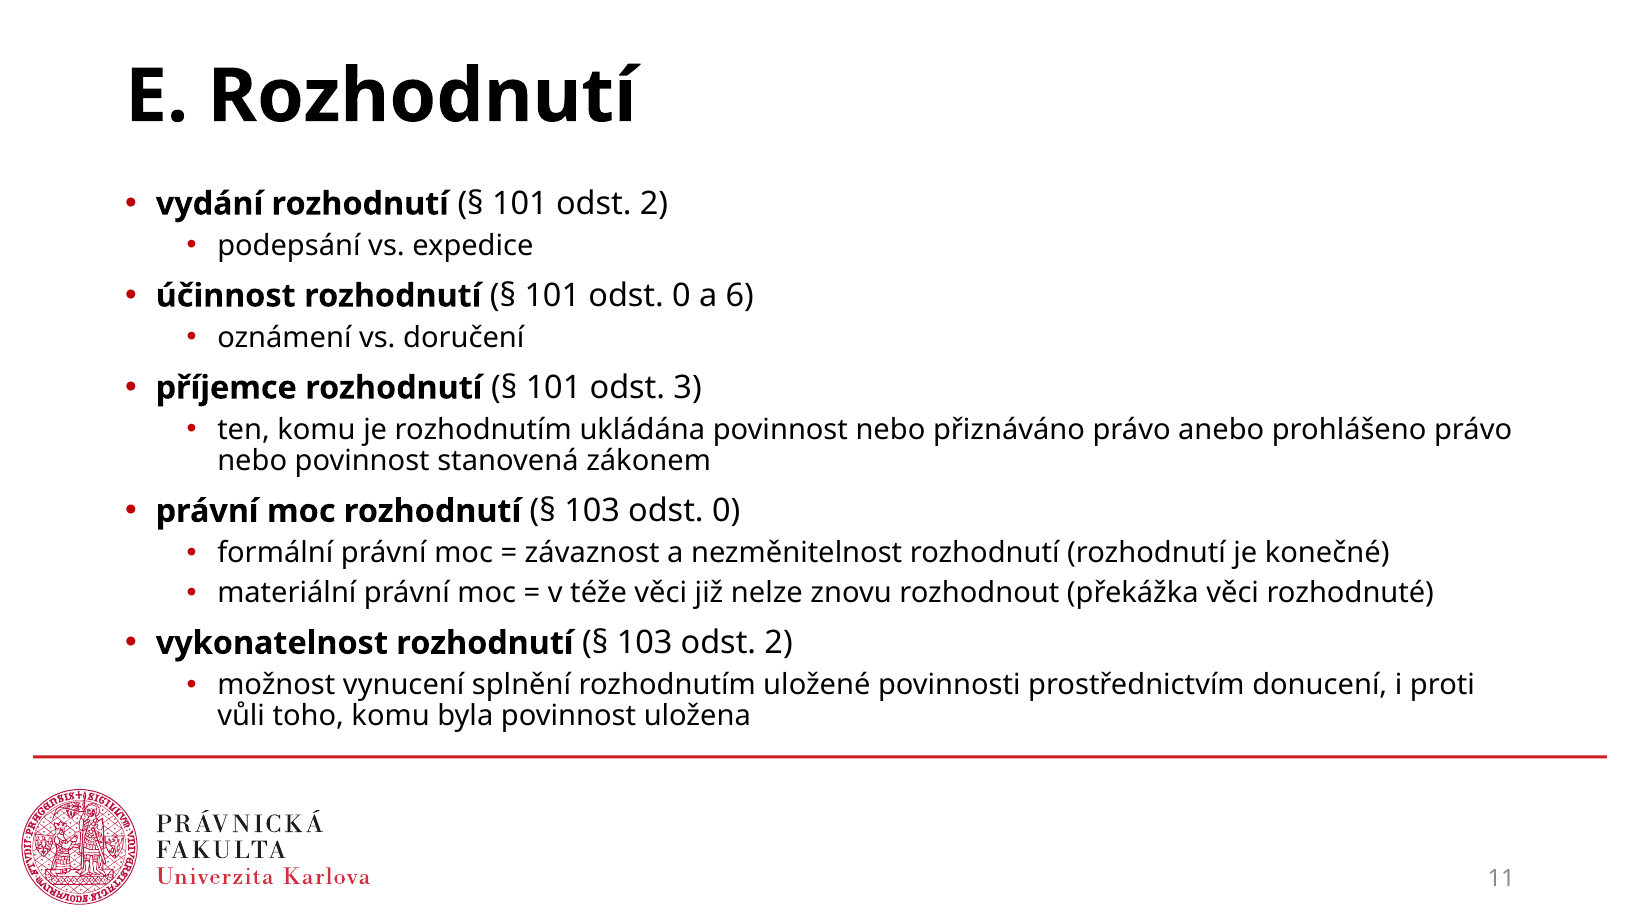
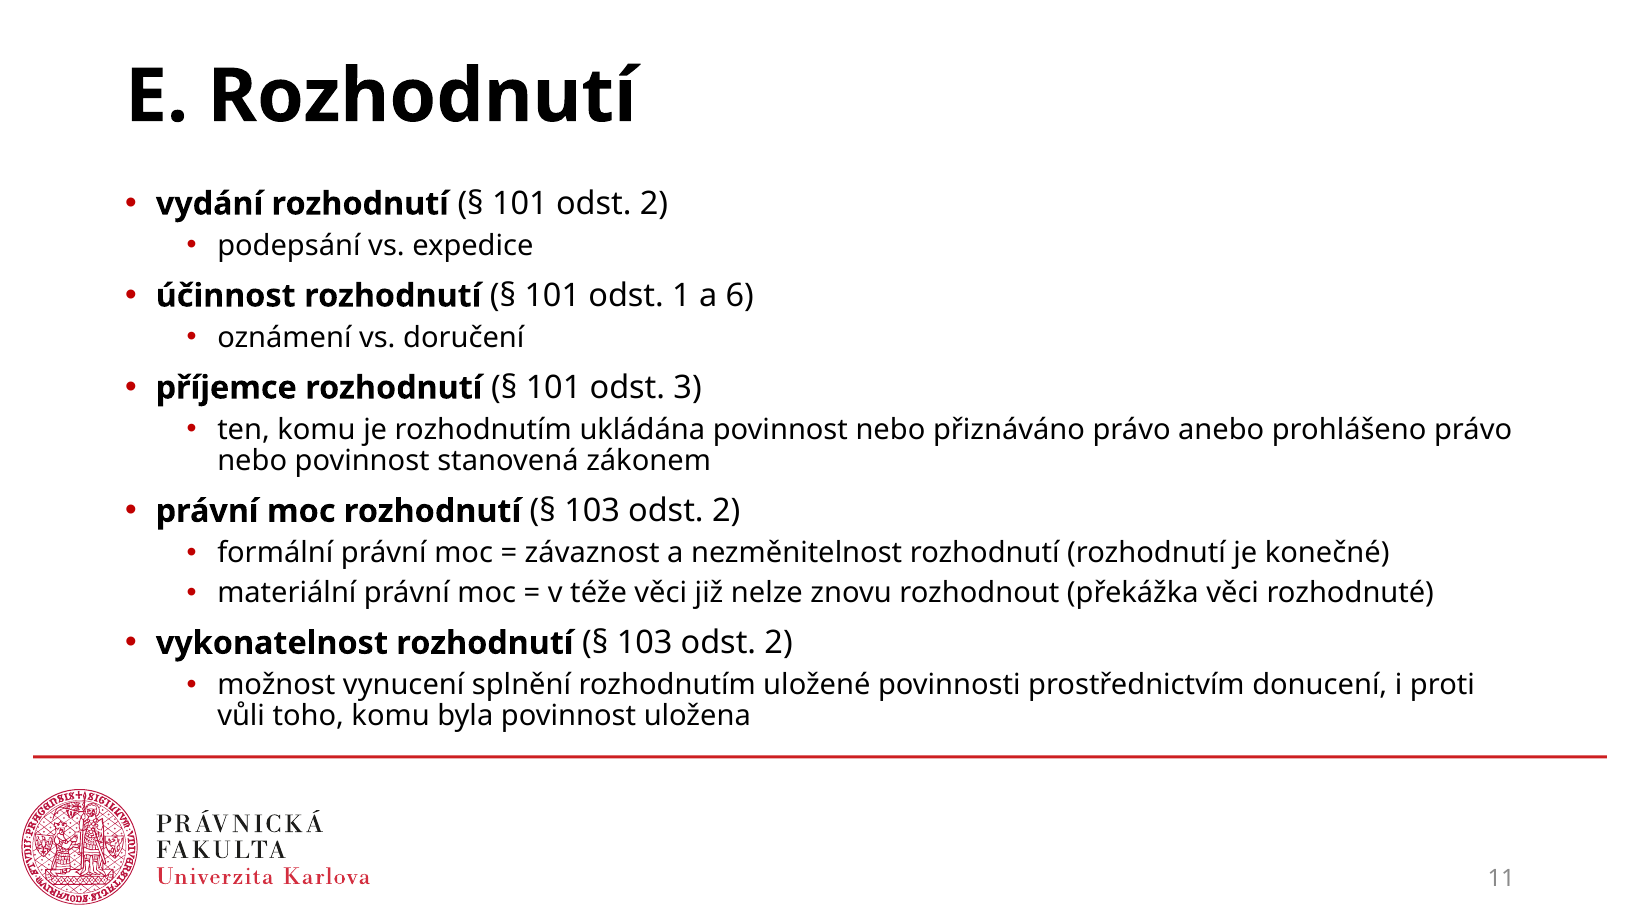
101 odst 0: 0 -> 1 (681, 296)
0: 0 -> 2 (726, 511)
